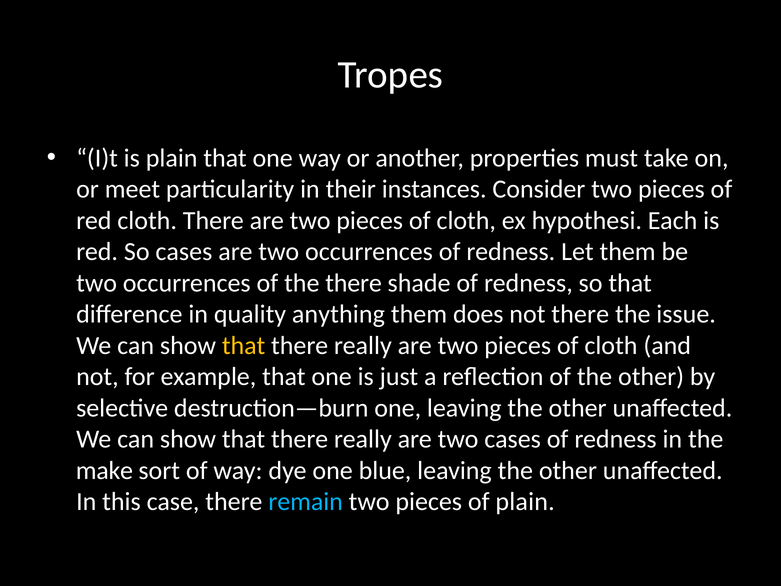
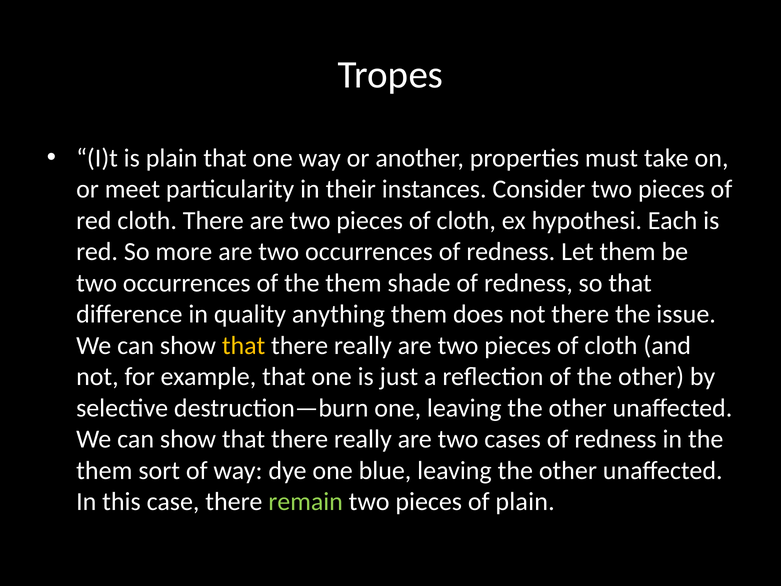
So cases: cases -> more (184, 252)
of the there: there -> them (353, 283)
make: make -> them (104, 470)
remain colour: light blue -> light green (306, 502)
